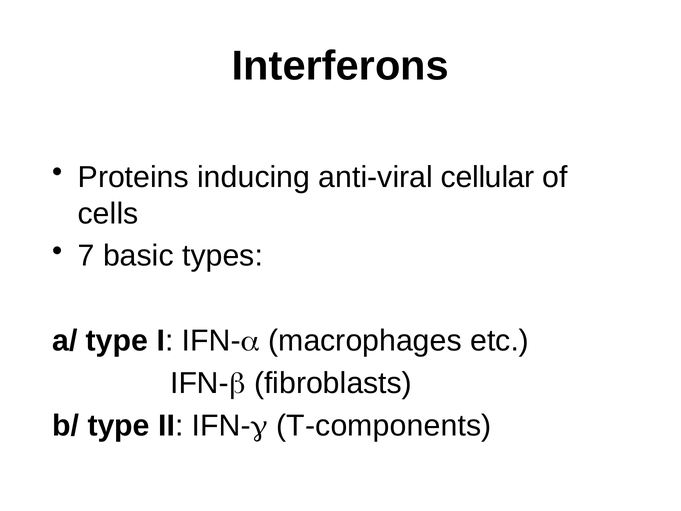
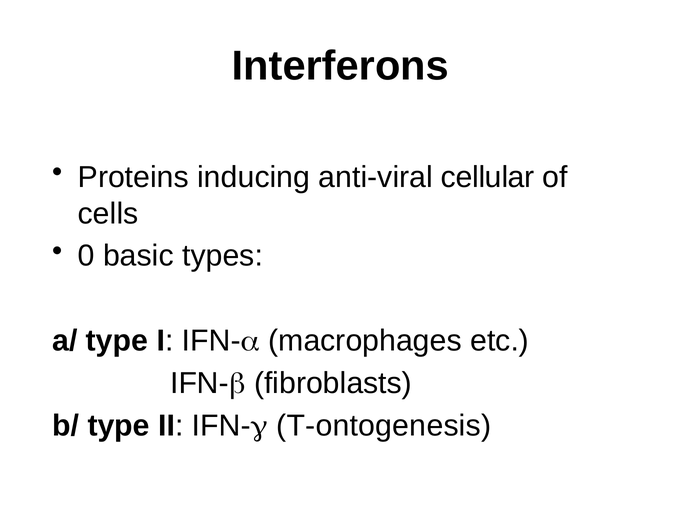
7: 7 -> 0 (86, 256)
T-components: T-components -> T-ontogenesis (384, 425)
